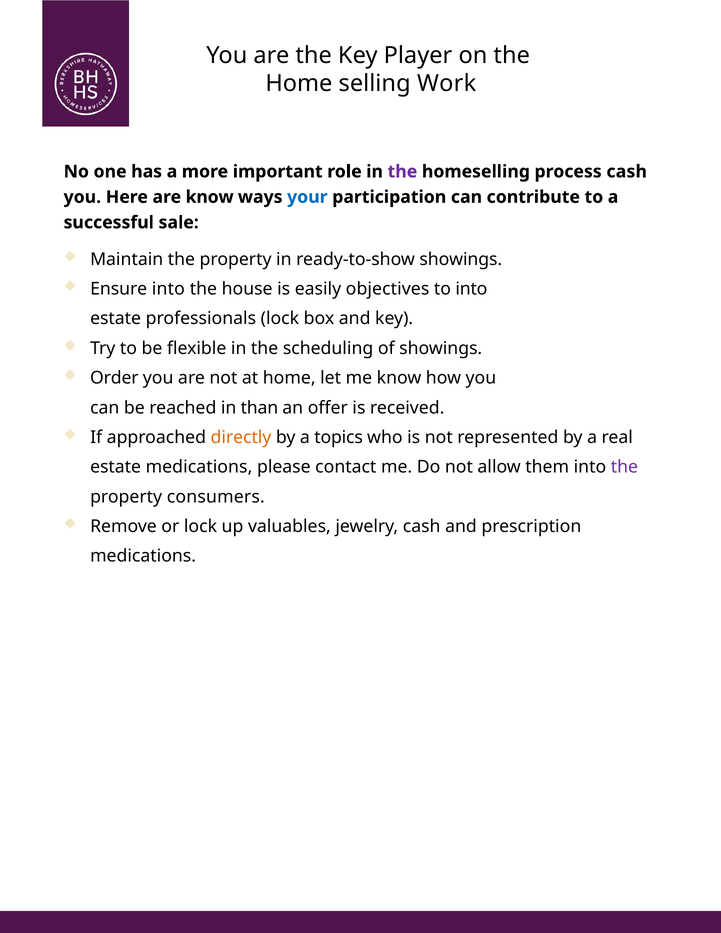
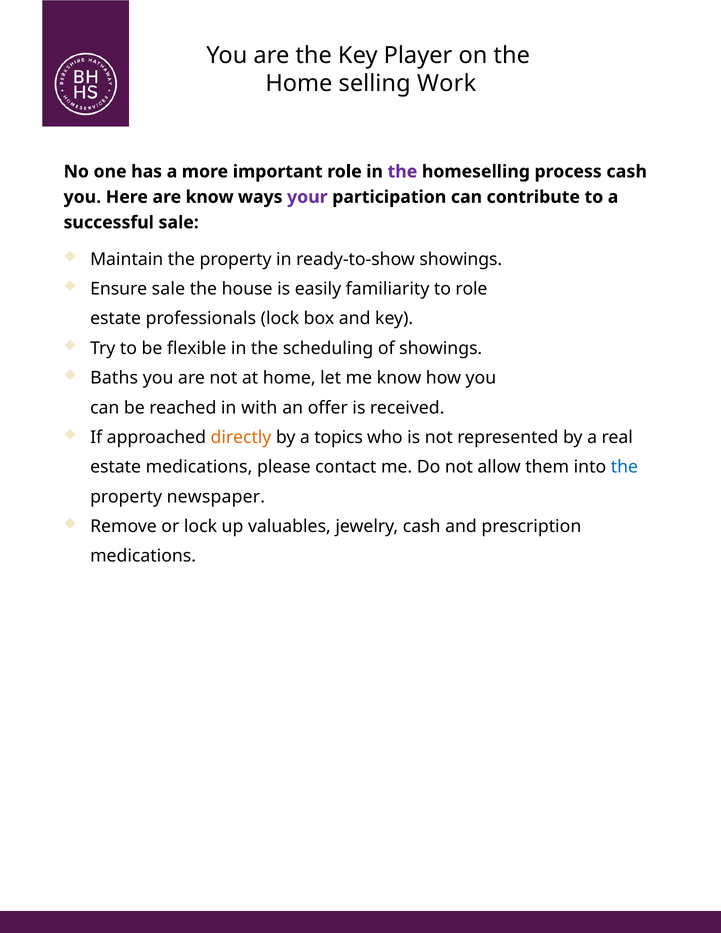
your colour: blue -> purple (307, 197)
Ensure into: into -> sale (168, 289)
objectives: objectives -> familiarity (388, 289)
to into: into -> role (471, 289)
Order: Order -> Baths (114, 378)
than: than -> with (259, 408)
the colour: purple -> blue (624, 467)
consumers: consumers -> newspaper (216, 497)
